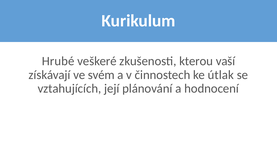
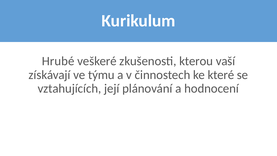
svém: svém -> týmu (101, 75)
útlak: útlak -> které (221, 75)
